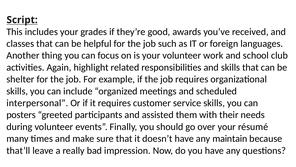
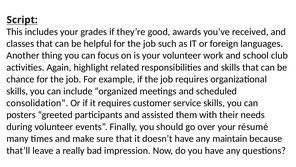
shelter: shelter -> chance (20, 79)
interpersonal: interpersonal -> consolidation (37, 103)
